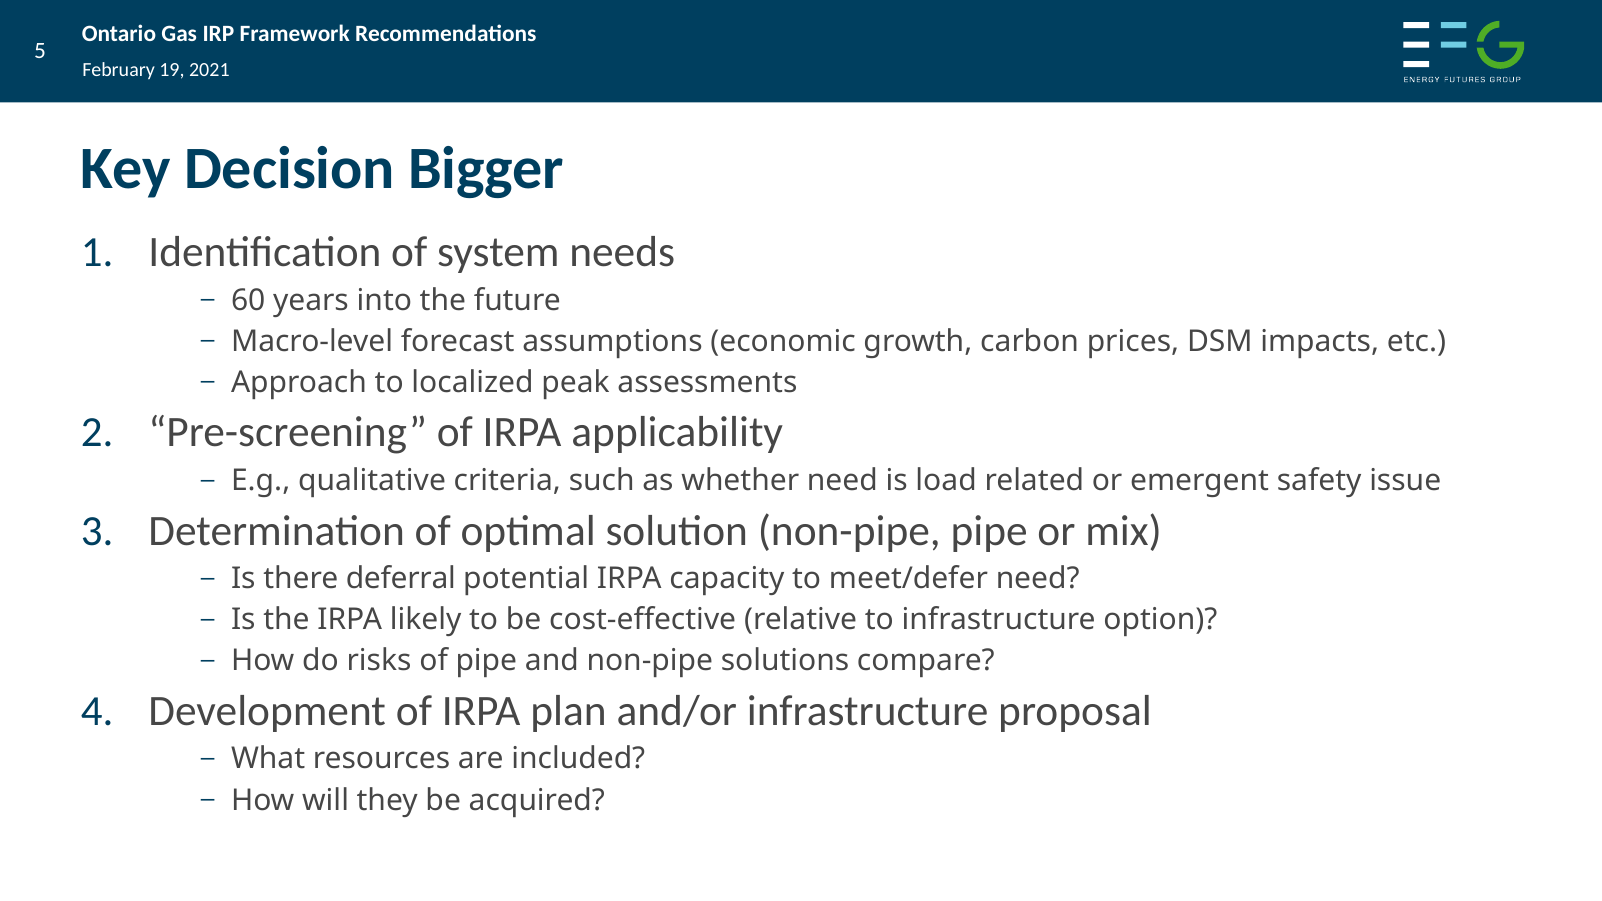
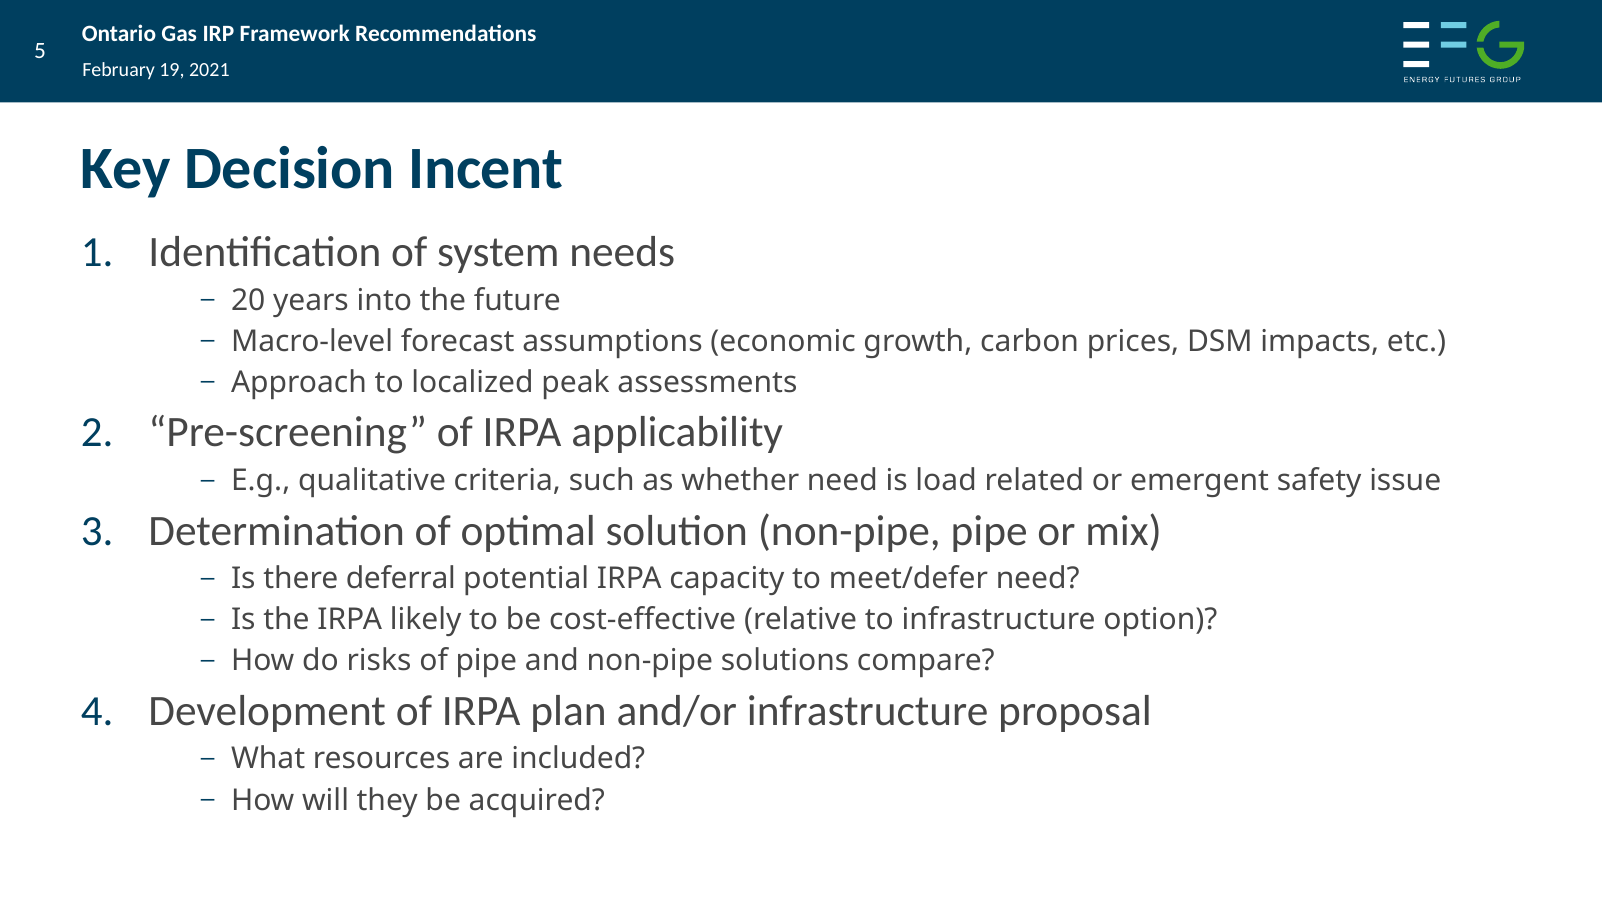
Bigger: Bigger -> Incent (486, 169)
60: 60 -> 20 (248, 301)
